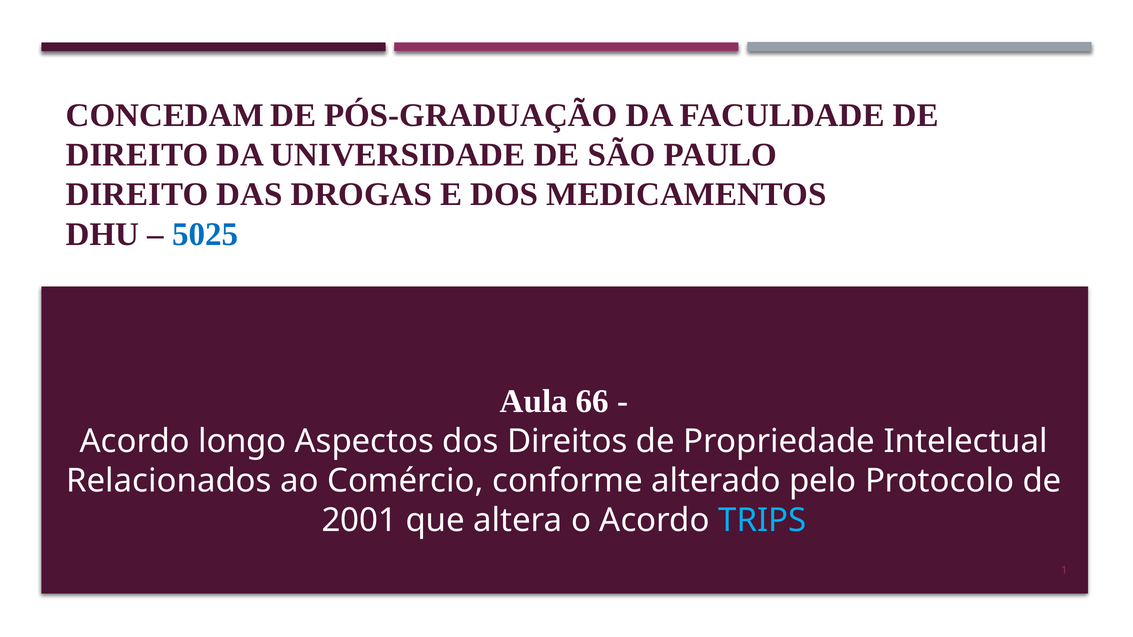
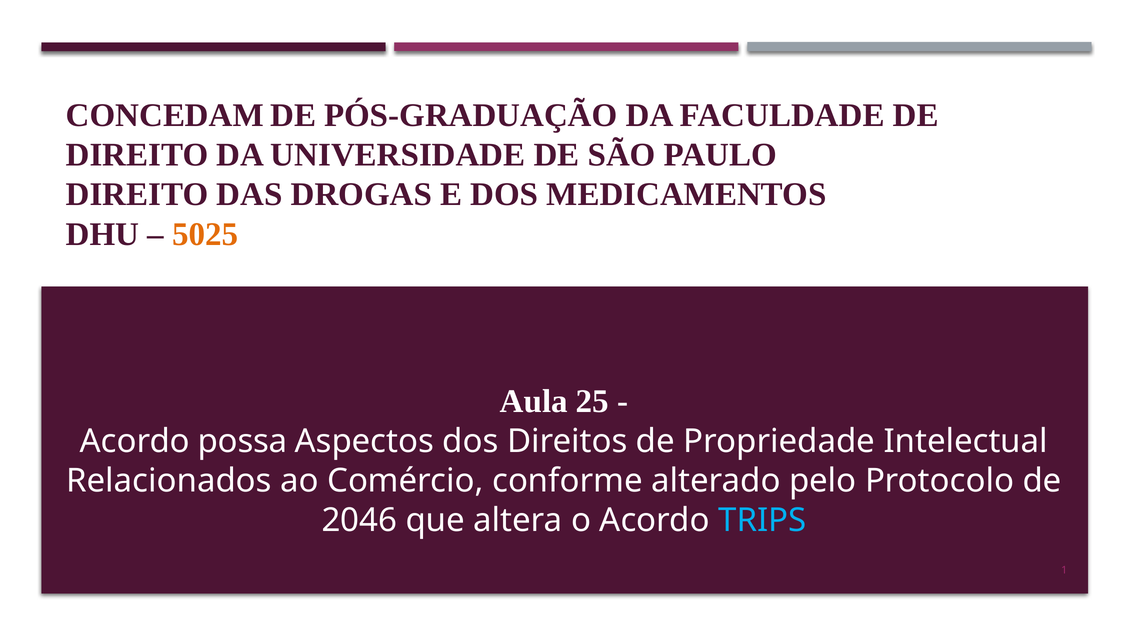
5025 colour: blue -> orange (205, 234)
66: 66 -> 25 (592, 402)
longo: longo -> possa (242, 441)
2001: 2001 -> 2046 (359, 521)
